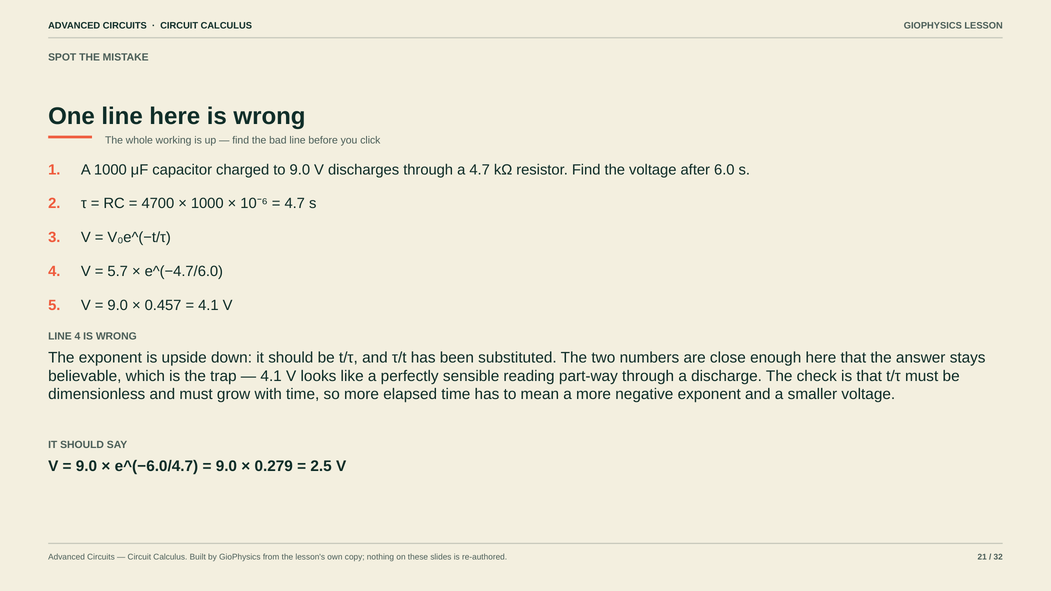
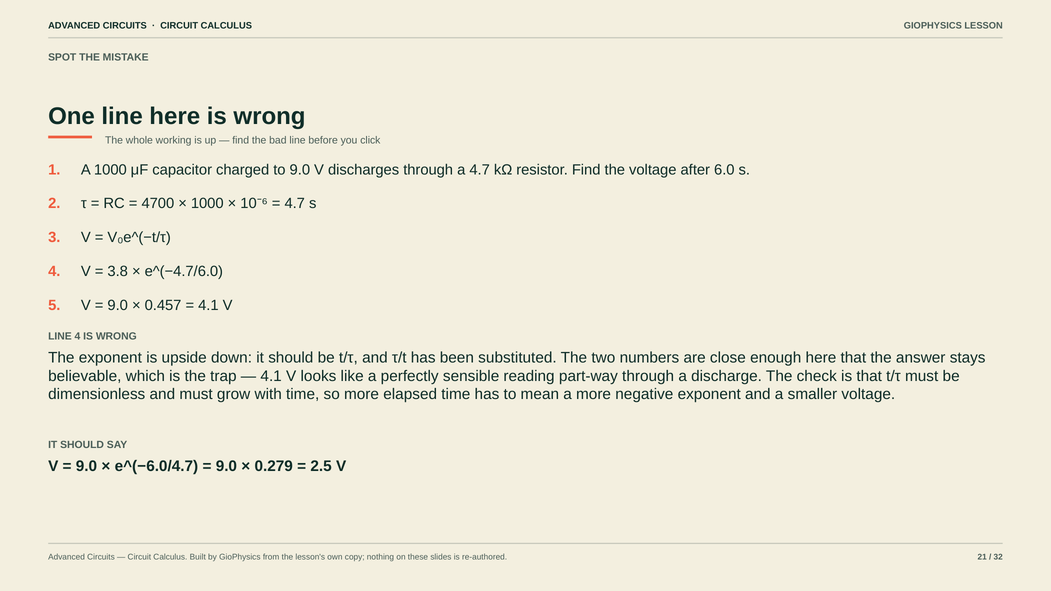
5.7: 5.7 -> 3.8 (118, 272)
